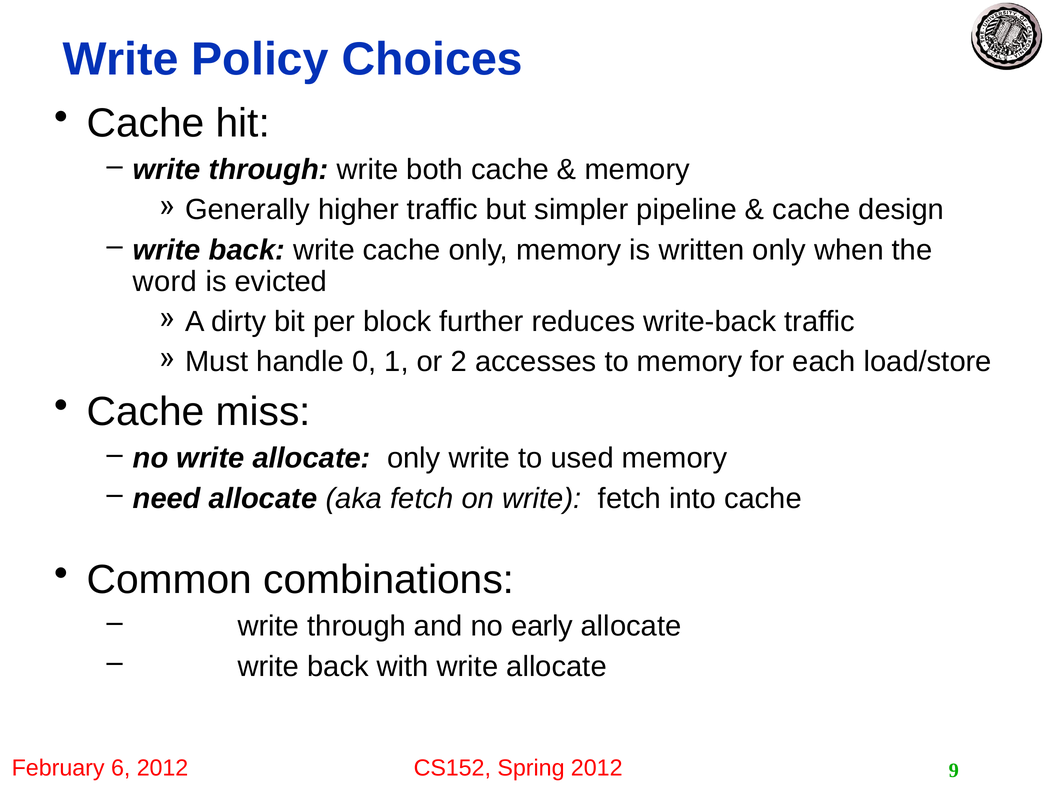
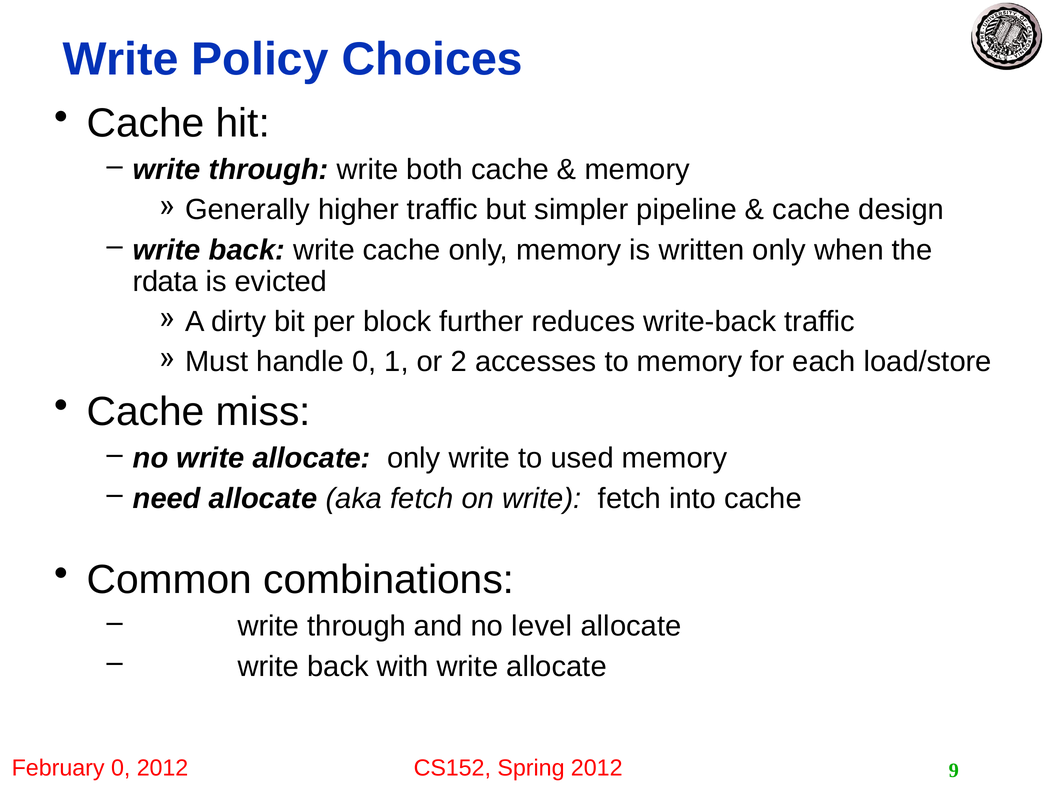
word: word -> rdata (165, 281)
early: early -> level (542, 626)
6: 6 -> 0 (121, 768)
